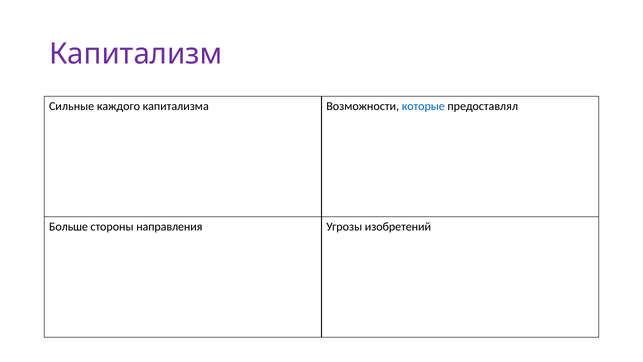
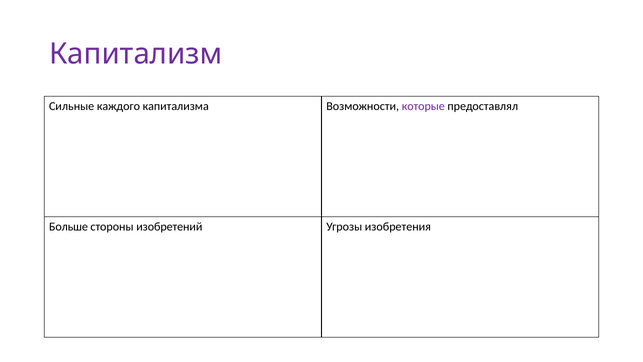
которые colour: blue -> purple (423, 106)
направления: направления -> изобретений (169, 227)
изобретений: изобретений -> изобретения (398, 227)
